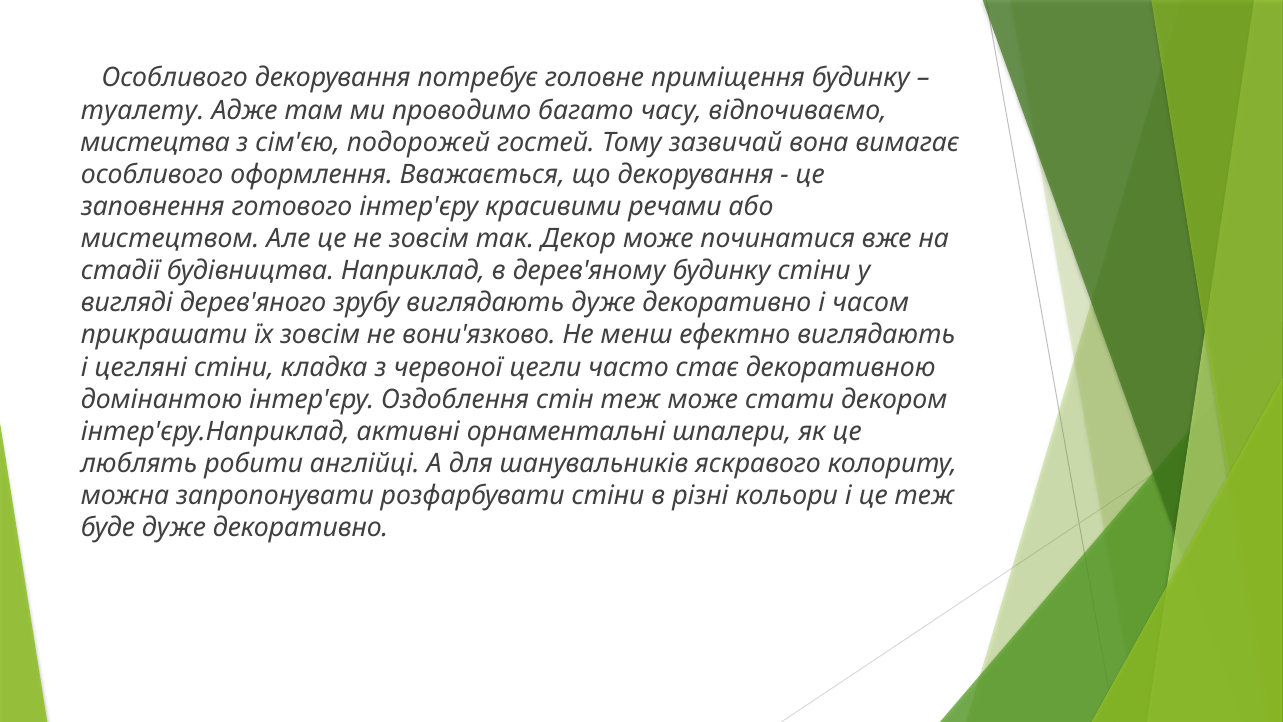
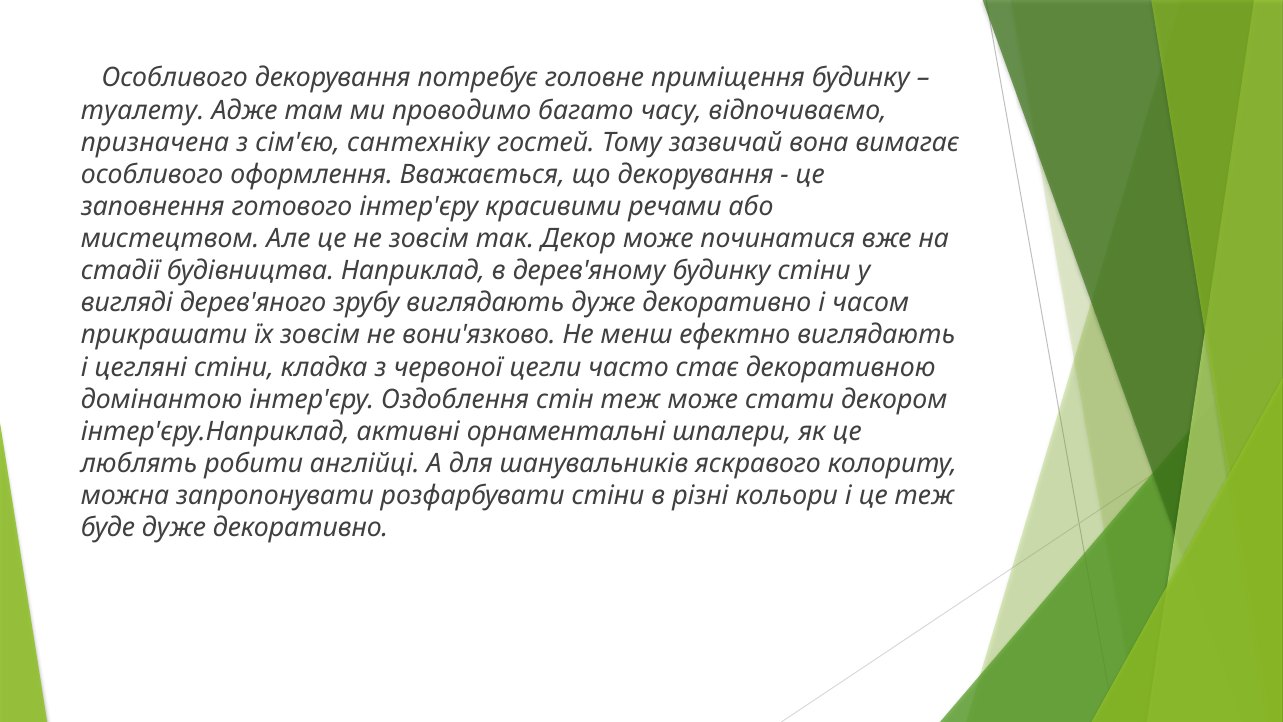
мистецтва: мистецтва -> призначена (155, 142)
подорожей: подорожей -> сантехніку (418, 142)
